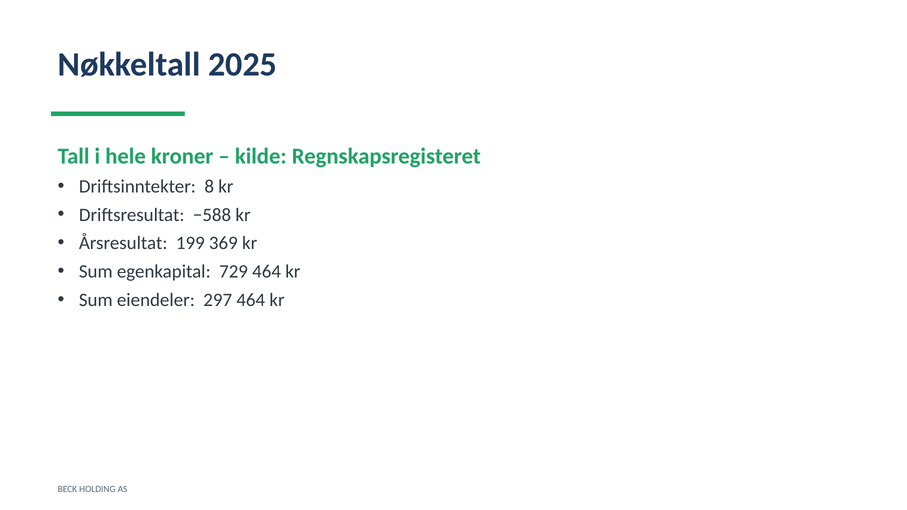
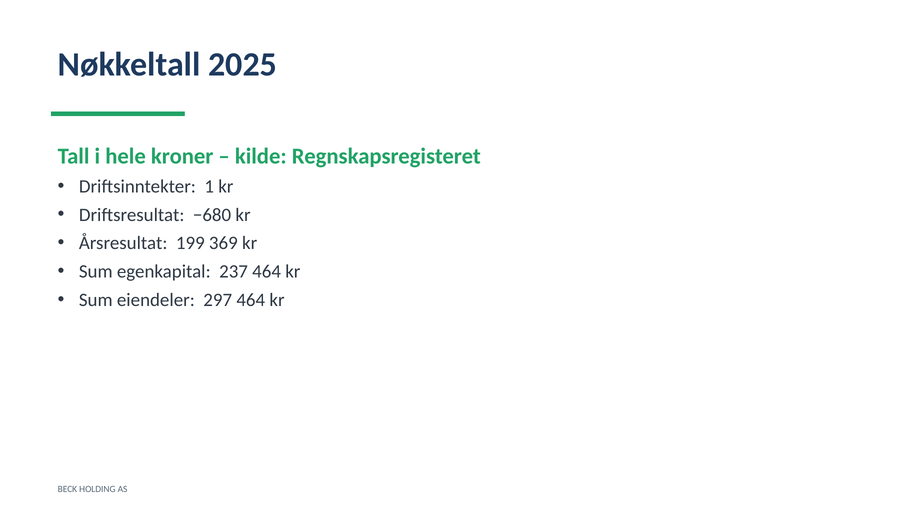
8: 8 -> 1 (209, 187)
−588: −588 -> −680 (212, 215)
729: 729 -> 237 (234, 272)
